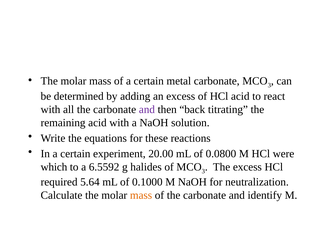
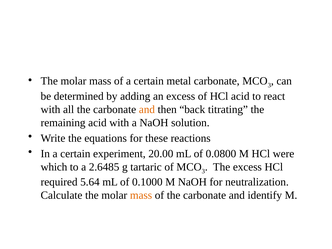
and colour: purple -> orange (147, 109)
6.5592: 6.5592 -> 2.6485 (104, 167)
halides: halides -> tartaric (146, 167)
